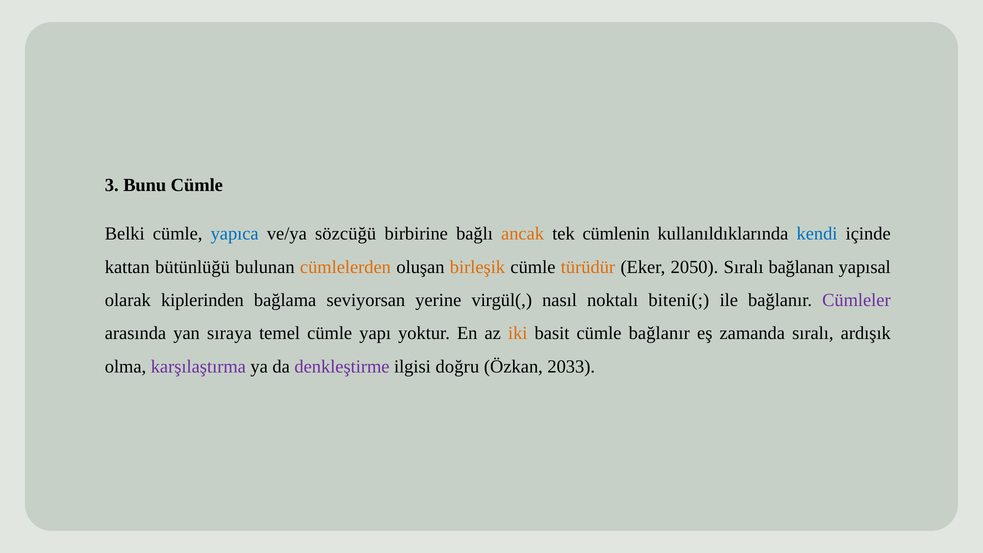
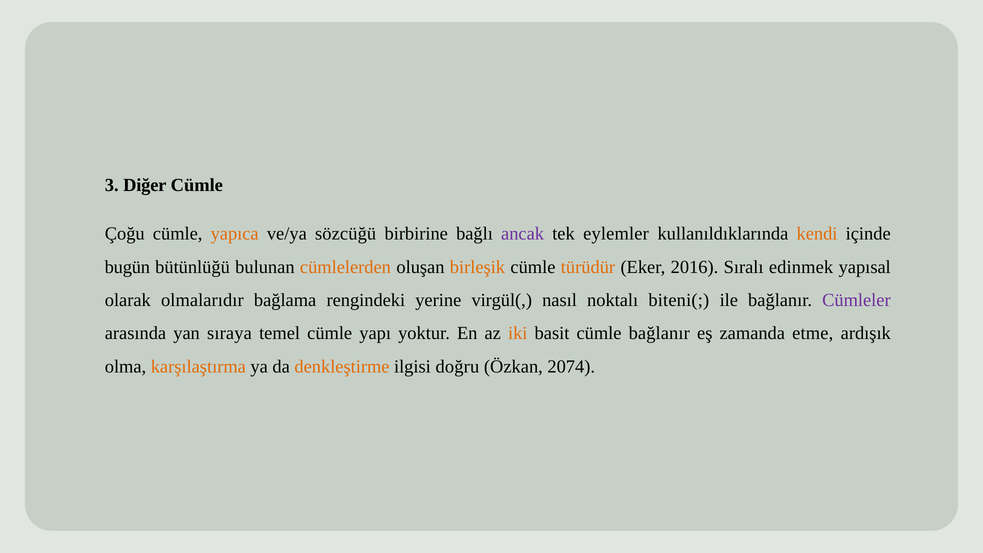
Bunu: Bunu -> Diğer (145, 185)
Belki: Belki -> Çoğu (125, 234)
yapıca colour: blue -> orange (235, 234)
ancak colour: orange -> purple (523, 234)
cümlenin: cümlenin -> eylemler (616, 234)
kendi colour: blue -> orange (817, 234)
kattan: kattan -> bugün (127, 267)
2050: 2050 -> 2016 (695, 267)
bağlanan: bağlanan -> edinmek (801, 267)
kiplerinden: kiplerinden -> olmalarıdır (202, 300)
seviyorsan: seviyorsan -> rengindeki (366, 300)
zamanda sıralı: sıralı -> etme (813, 333)
karşılaştırma colour: purple -> orange (198, 366)
denkleştirme colour: purple -> orange (342, 366)
2033: 2033 -> 2074 (571, 366)
